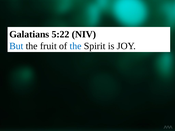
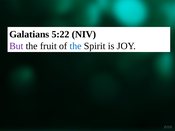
But colour: blue -> purple (16, 46)
